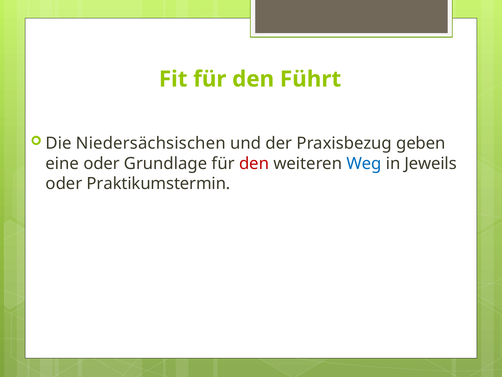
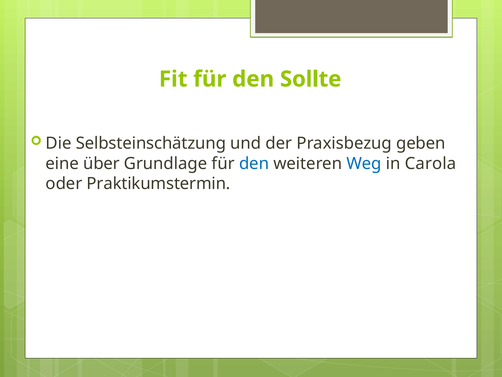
Führt: Führt -> Sollte (311, 79)
Niedersächsischen: Niedersächsischen -> Selbsteinschätzung (151, 143)
eine oder: oder -> über (102, 163)
den colour: red -> blue (254, 163)
Jeweils: Jeweils -> Carola (430, 163)
